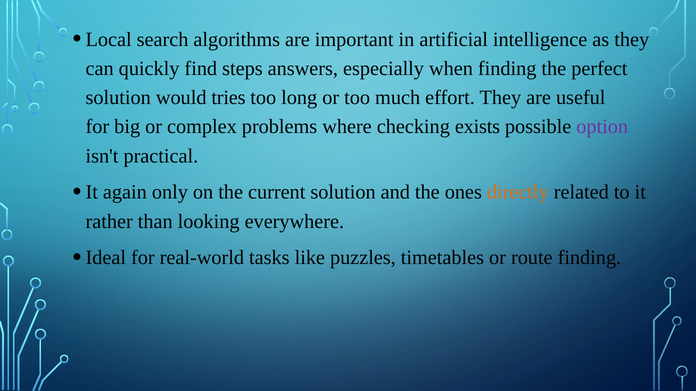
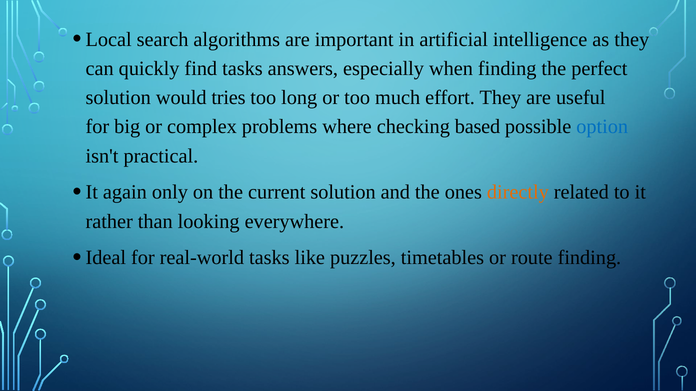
find steps: steps -> tasks (242, 69)
exists: exists -> based (477, 127)
option colour: purple -> blue (602, 127)
